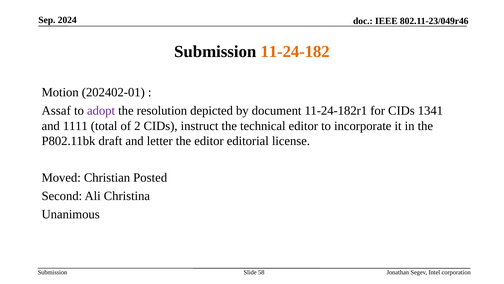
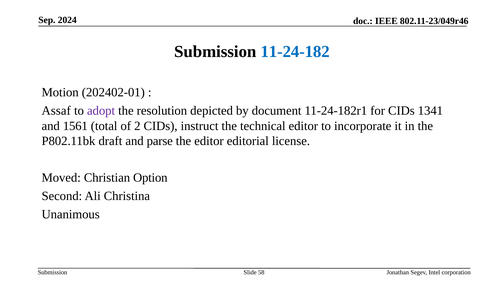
11-24-182 colour: orange -> blue (295, 52)
1111: 1111 -> 1561 (75, 126)
letter: letter -> parse (160, 141)
Posted: Posted -> Option (150, 177)
